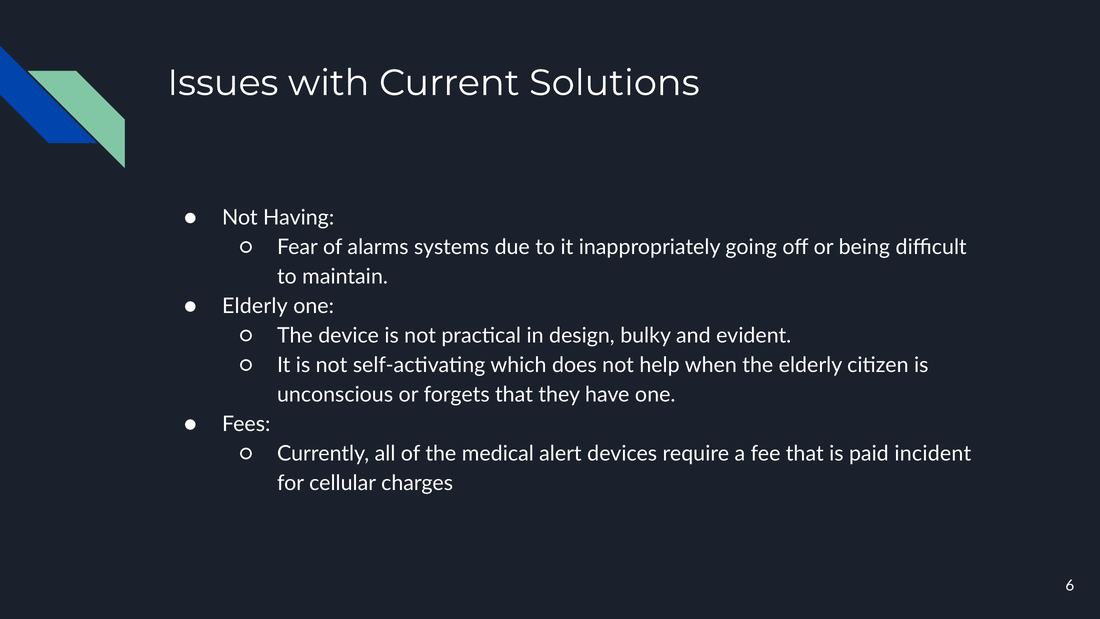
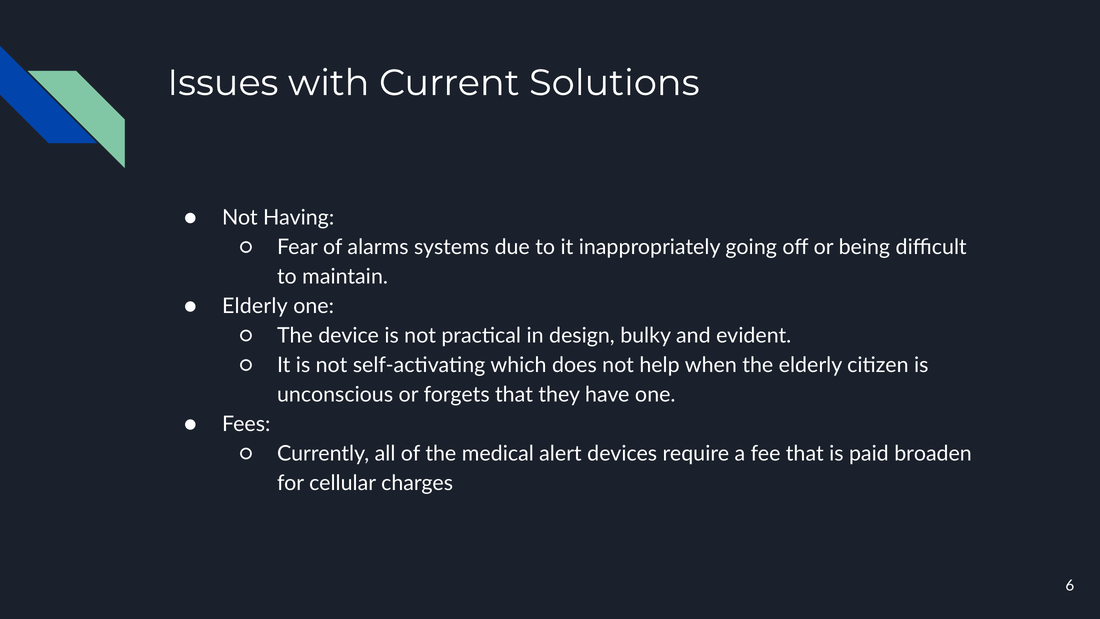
incident: incident -> broaden (933, 454)
